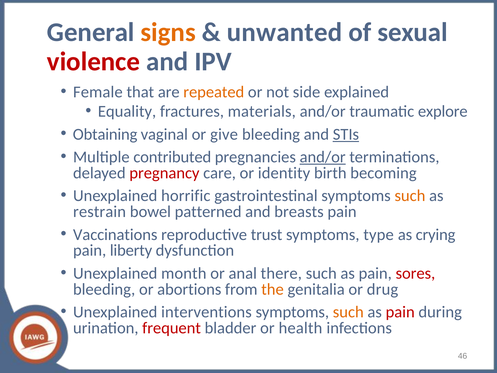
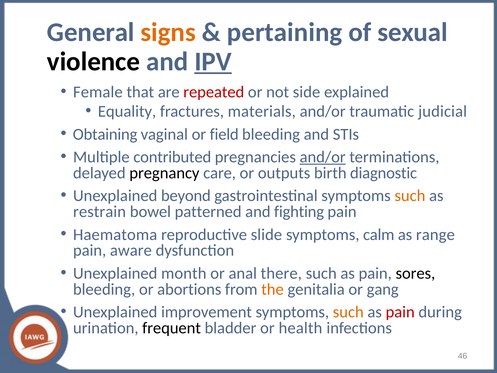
unwanted: unwanted -> pertaining (285, 32)
violence colour: red -> black (94, 61)
IPV underline: none -> present (213, 61)
repeated colour: orange -> red (214, 92)
explore: explore -> judicial (443, 111)
give: give -> field (224, 134)
STIs underline: present -> none (346, 134)
pregnancy colour: red -> black (164, 173)
identity: identity -> outputs (284, 173)
becoming: becoming -> diagnostic (384, 173)
horrific: horrific -> beyond (186, 196)
breasts: breasts -> fighting (299, 212)
Vaccinations: Vaccinations -> Haematoma (115, 234)
trust: trust -> slide (266, 234)
type: type -> calm (379, 234)
crying: crying -> range (435, 234)
liberty: liberty -> aware (131, 250)
sores colour: red -> black (415, 273)
drug: drug -> gang (383, 289)
interventions: interventions -> improvement (207, 312)
frequent colour: red -> black (172, 328)
